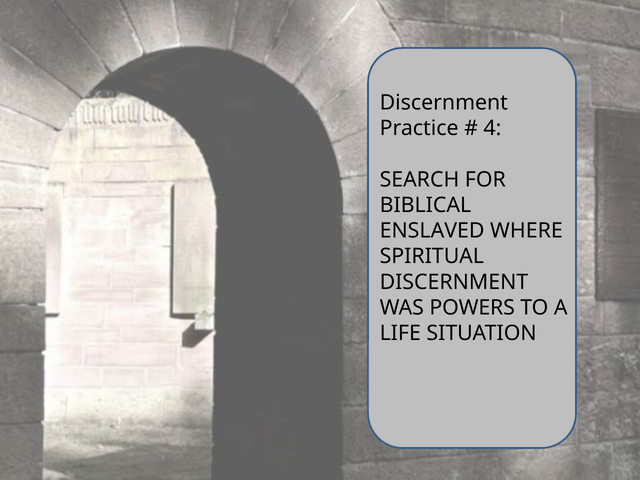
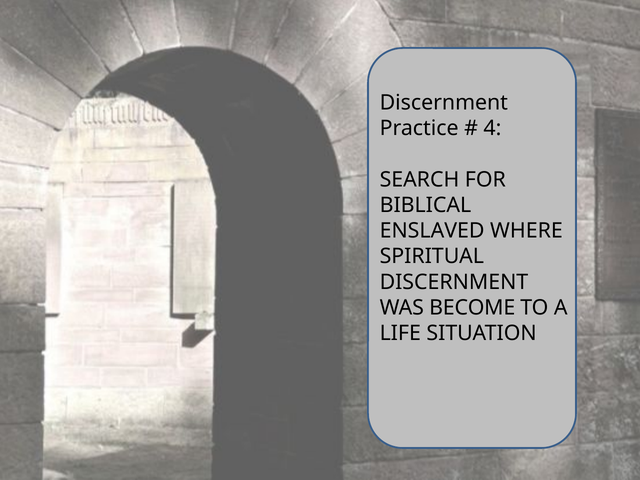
POWERS: POWERS -> BECOME (472, 308)
